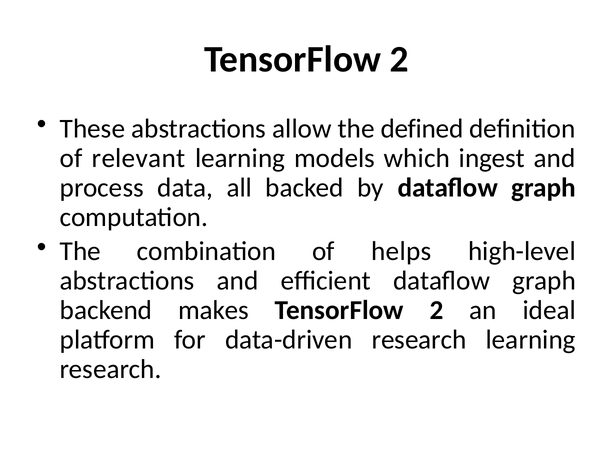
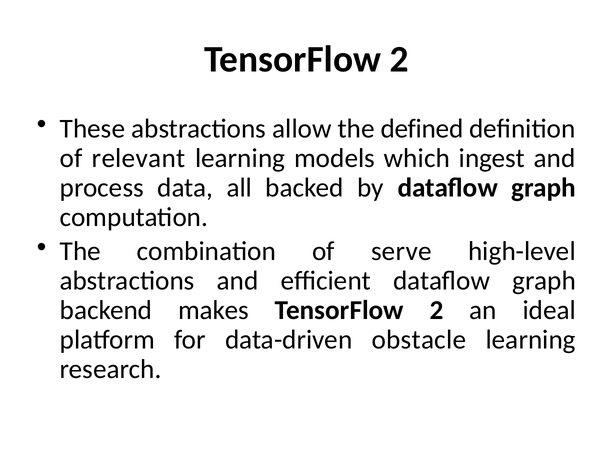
helps: helps -> serve (401, 251)
data-driven research: research -> obstacle (419, 340)
